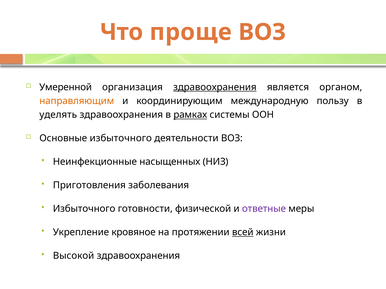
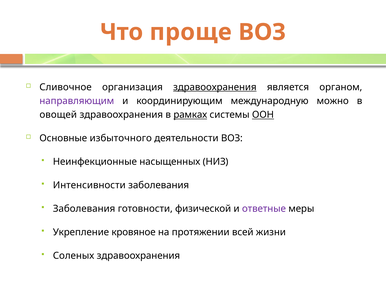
Умеренной: Умеренной -> Сливочное (66, 87)
направляющим colour: orange -> purple (77, 101)
пользу: пользу -> можно (333, 101)
уделять: уделять -> овощей (58, 115)
ООН underline: none -> present (263, 115)
Приготовления: Приготовления -> Интенсивности (89, 186)
Избыточного: Избыточного -> Заболевания (84, 209)
всей underline: present -> none (243, 233)
Высокой: Высокой -> Соленых (74, 256)
